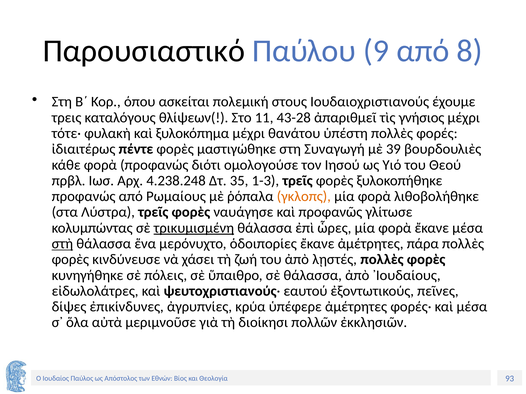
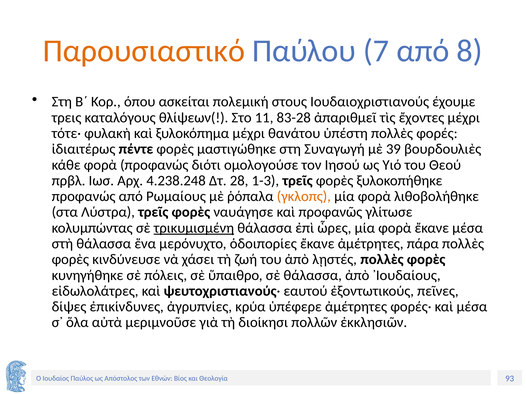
Παρουσιαστικό colour: black -> orange (144, 51)
9: 9 -> 7 (376, 51)
43-28: 43-28 -> 83-28 (294, 118)
γνήσιος: γνήσιος -> ἔχοντες (421, 118)
35: 35 -> 28 (239, 181)
στὴ underline: present -> none (62, 244)
